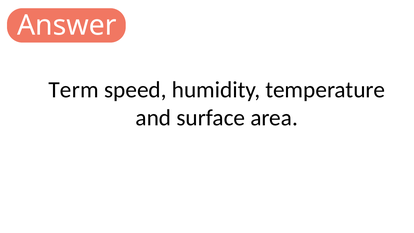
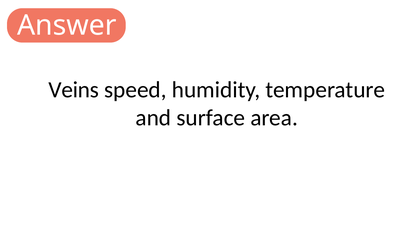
Term: Term -> Veins (74, 90)
